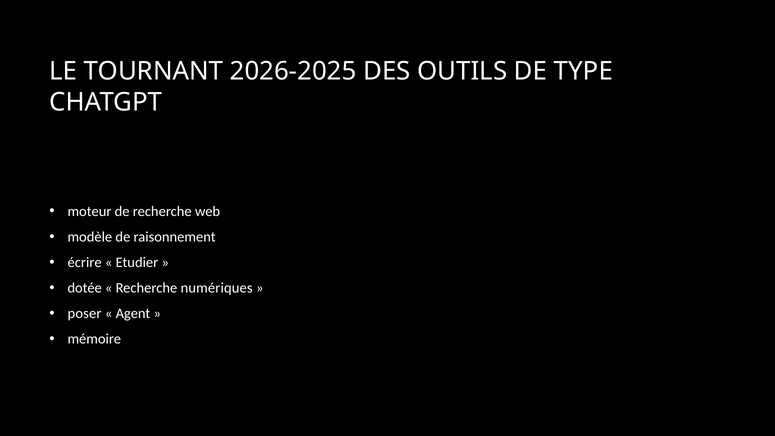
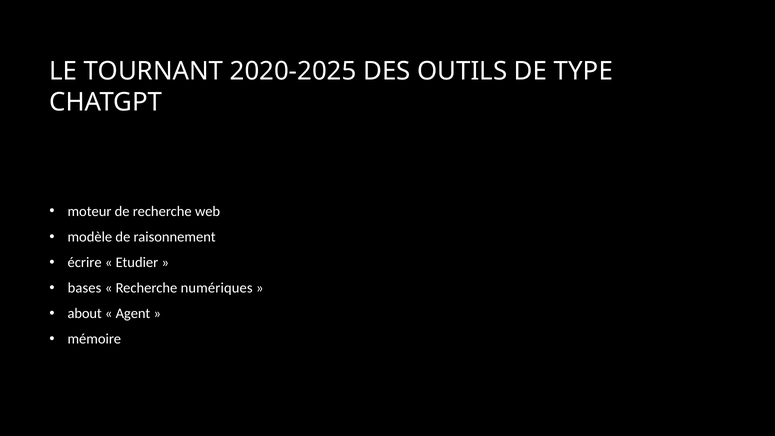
2026-2025: 2026-2025 -> 2020-2025 (293, 71)
dotée: dotée -> bases (85, 288)
poser: poser -> about (85, 313)
